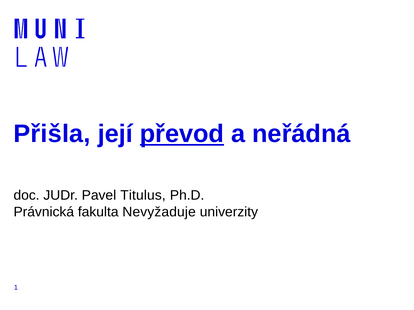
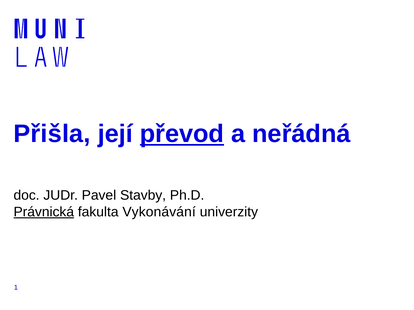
Titulus: Titulus -> Stavby (143, 196)
Právnická underline: none -> present (44, 212)
Nevyžaduje: Nevyžaduje -> Vykonávání (159, 212)
